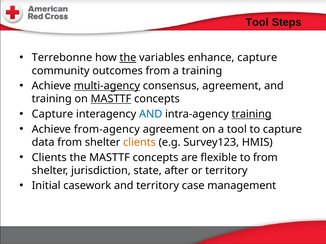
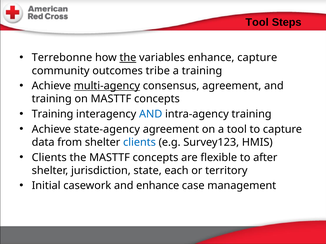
outcomes from: from -> tribe (158, 71)
MASTTF underline: present -> none (111, 99)
Capture: Capture -> Training (53, 114)
training underline: present -> none (252, 114)
from-agency: from-agency -> state-agency (107, 129)
clients colour: orange -> blue (139, 143)
to from: from -> after (265, 158)
after: after -> each (177, 171)
and territory: territory -> enhance (158, 186)
